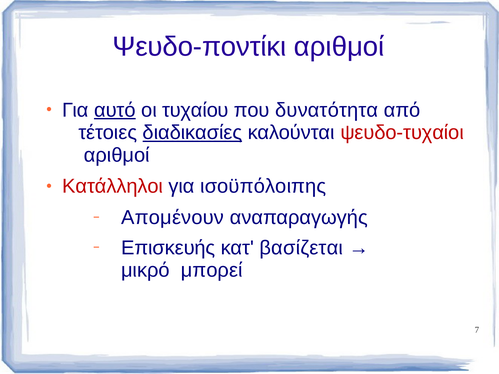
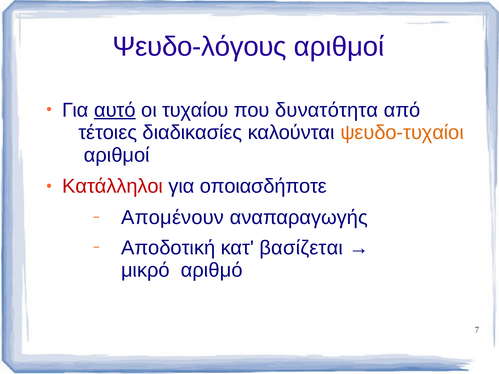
Ψευδο-ποντίκι: Ψευδο-ποντίκι -> Ψευδο-λόγους (200, 47)
διαδικασίες underline: present -> none (192, 133)
ψευδο-τυχαίοι colour: red -> orange (402, 133)
ισοϋπόλοιπης: ισοϋπόλοιπης -> οποιασδήποτε (263, 186)
Επισκευής: Επισκευής -> Αποδοτική (168, 248)
μπορεί: μπορεί -> αριθμό (212, 270)
